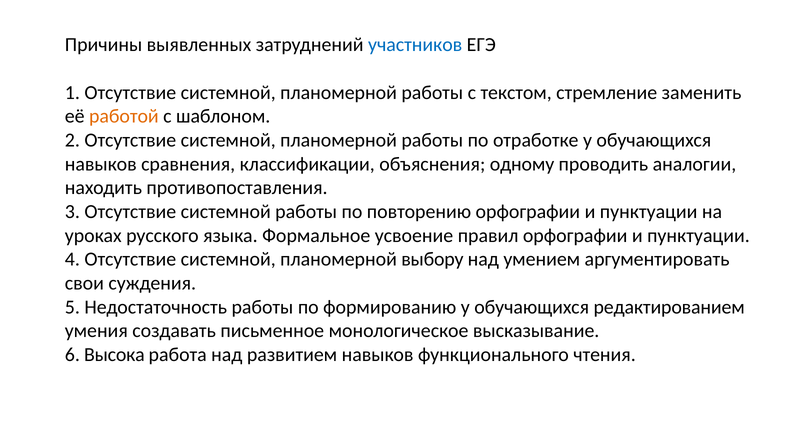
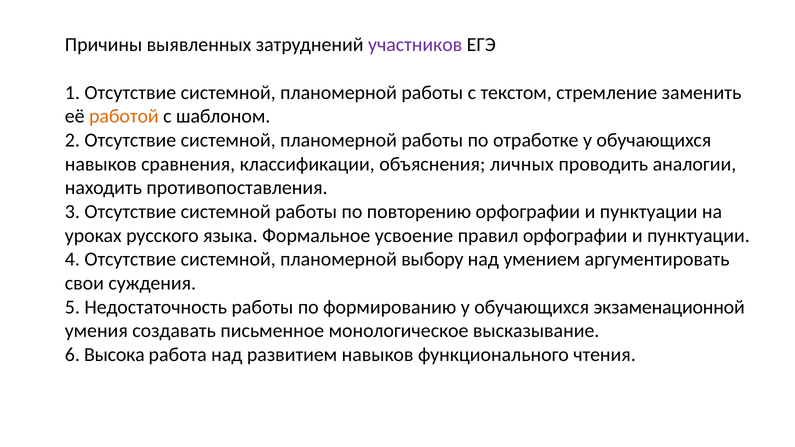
участников colour: blue -> purple (415, 45)
одному: одному -> личных (522, 164)
редактированием: редактированием -> экзаменационной (669, 307)
